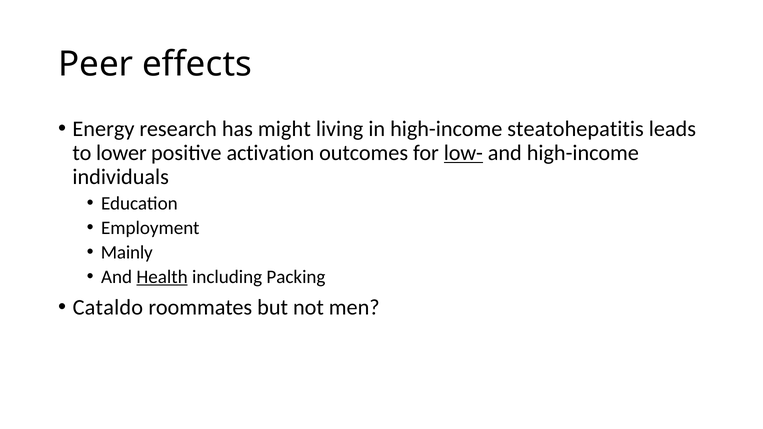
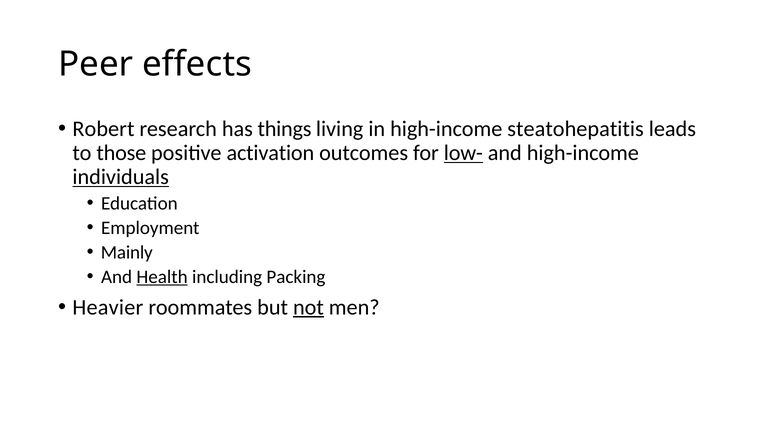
Energy: Energy -> Robert (103, 129)
might: might -> things (285, 129)
lower: lower -> those (121, 153)
individuals underline: none -> present (121, 177)
Cataldo: Cataldo -> Heavier (108, 307)
not underline: none -> present (308, 307)
